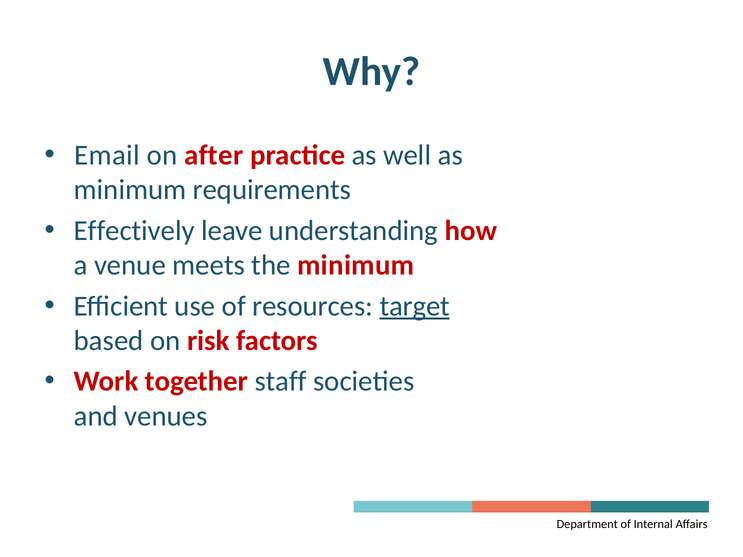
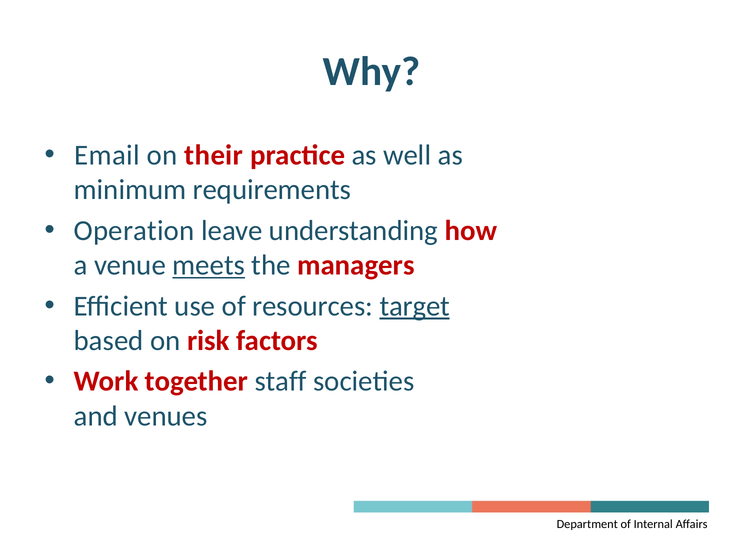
after: after -> their (214, 155)
Effectively: Effectively -> Operation (134, 231)
meets underline: none -> present (209, 265)
the minimum: minimum -> managers (356, 265)
